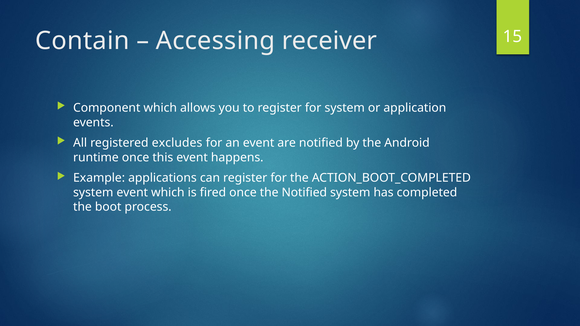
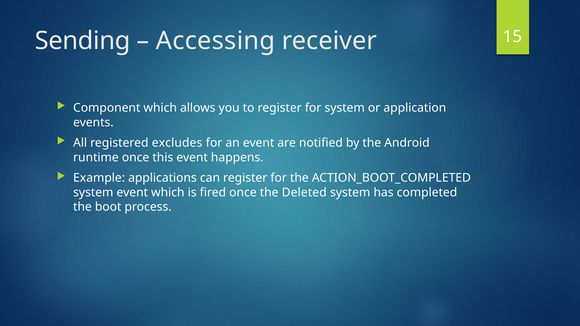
Contain: Contain -> Sending (83, 41)
the Notified: Notified -> Deleted (304, 193)
